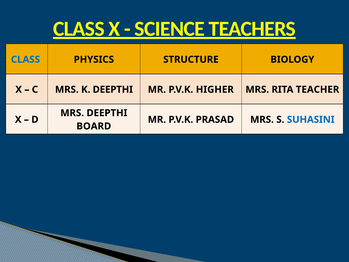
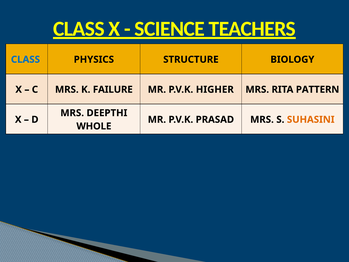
K DEEPTHI: DEEPTHI -> FAILURE (113, 89)
TEACHER: TEACHER -> PATTERN (318, 89)
SUHASINI colour: blue -> orange (311, 119)
BOARD: BOARD -> WHOLE (94, 126)
